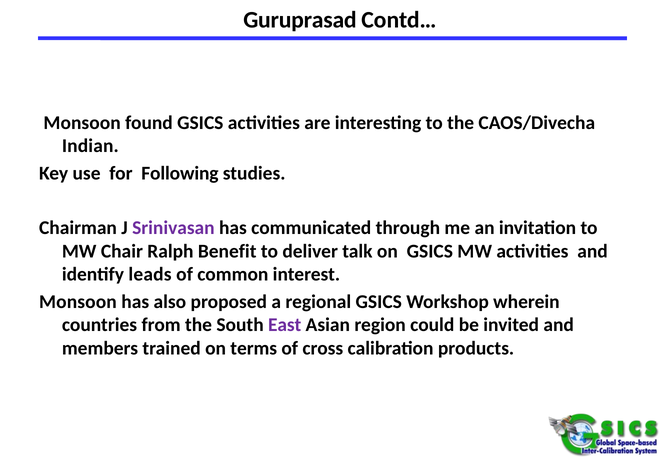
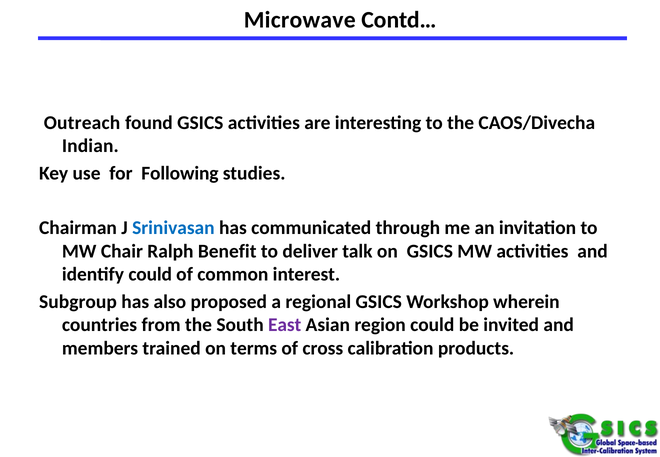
Guruprasad: Guruprasad -> Microwave (300, 20)
Monsoon: Monsoon -> Outreach (82, 123)
Srinivasan colour: purple -> blue (173, 228)
identify leads: leads -> could (150, 274)
Monsoon: Monsoon -> Subgroup (78, 302)
